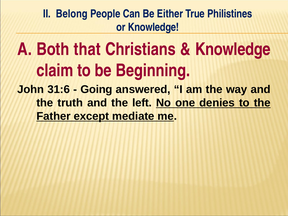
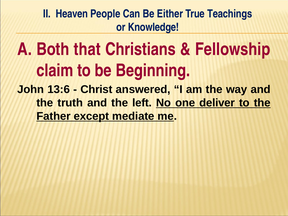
Belong: Belong -> Heaven (72, 14)
Philistines: Philistines -> Teachings (230, 14)
Knowledge: Knowledge -> Fellowship (233, 49)
31:6: 31:6 -> 13:6 (59, 89)
Going: Going -> Christ (96, 89)
denies: denies -> deliver (217, 103)
